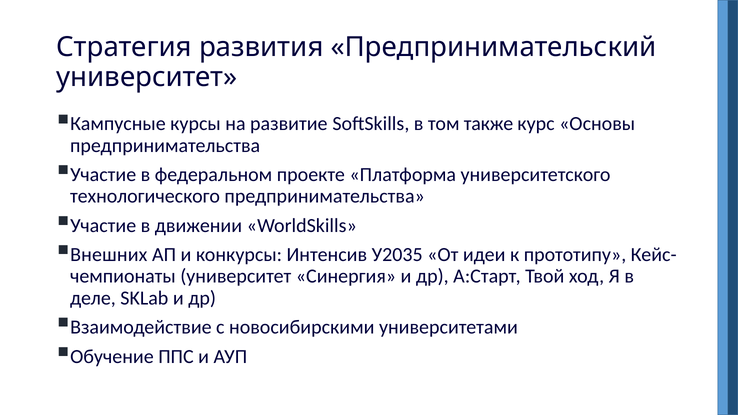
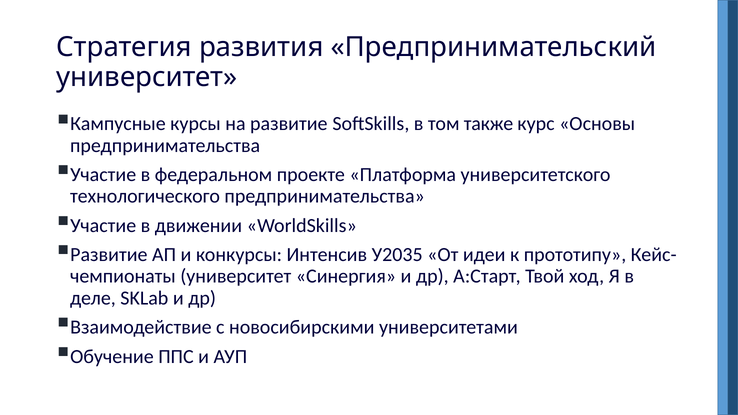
Внешних: Внешних -> Развитие (109, 255)
